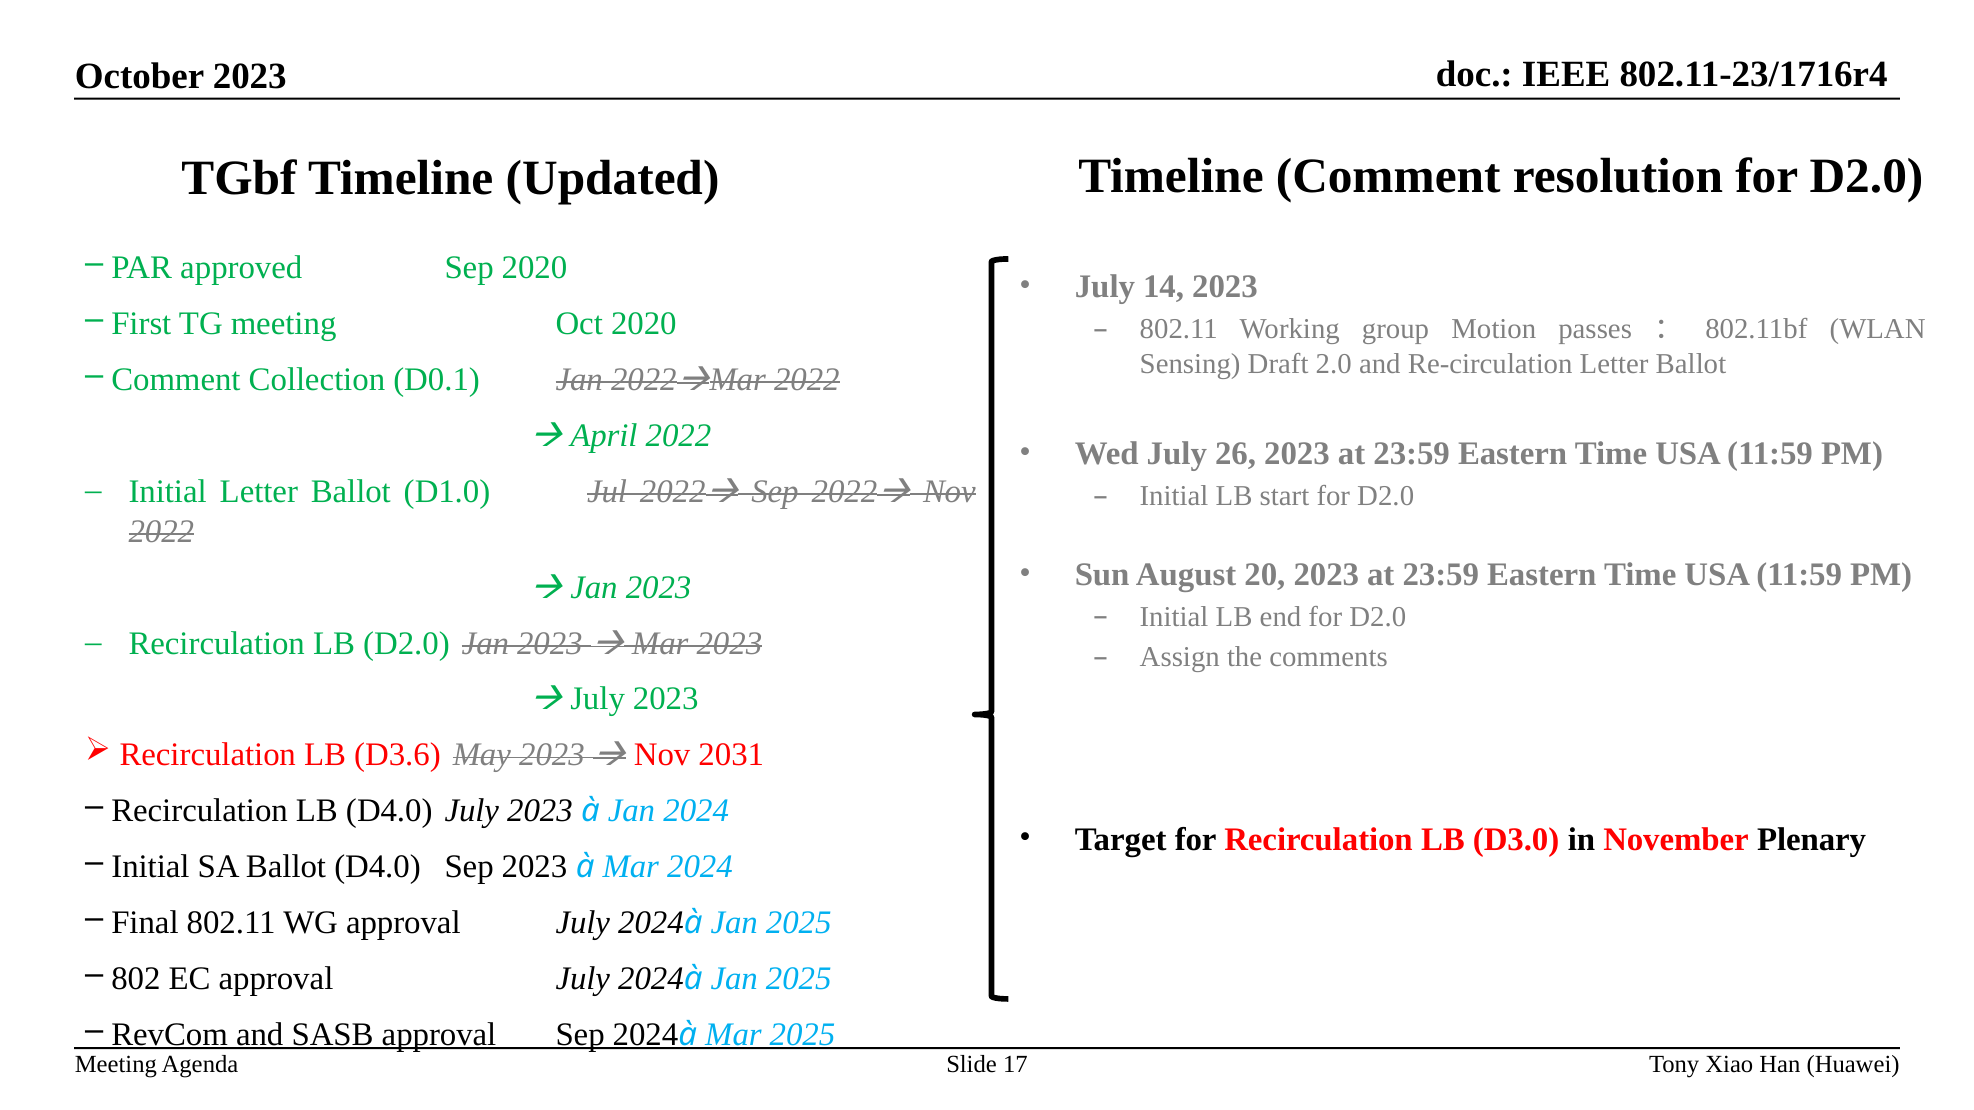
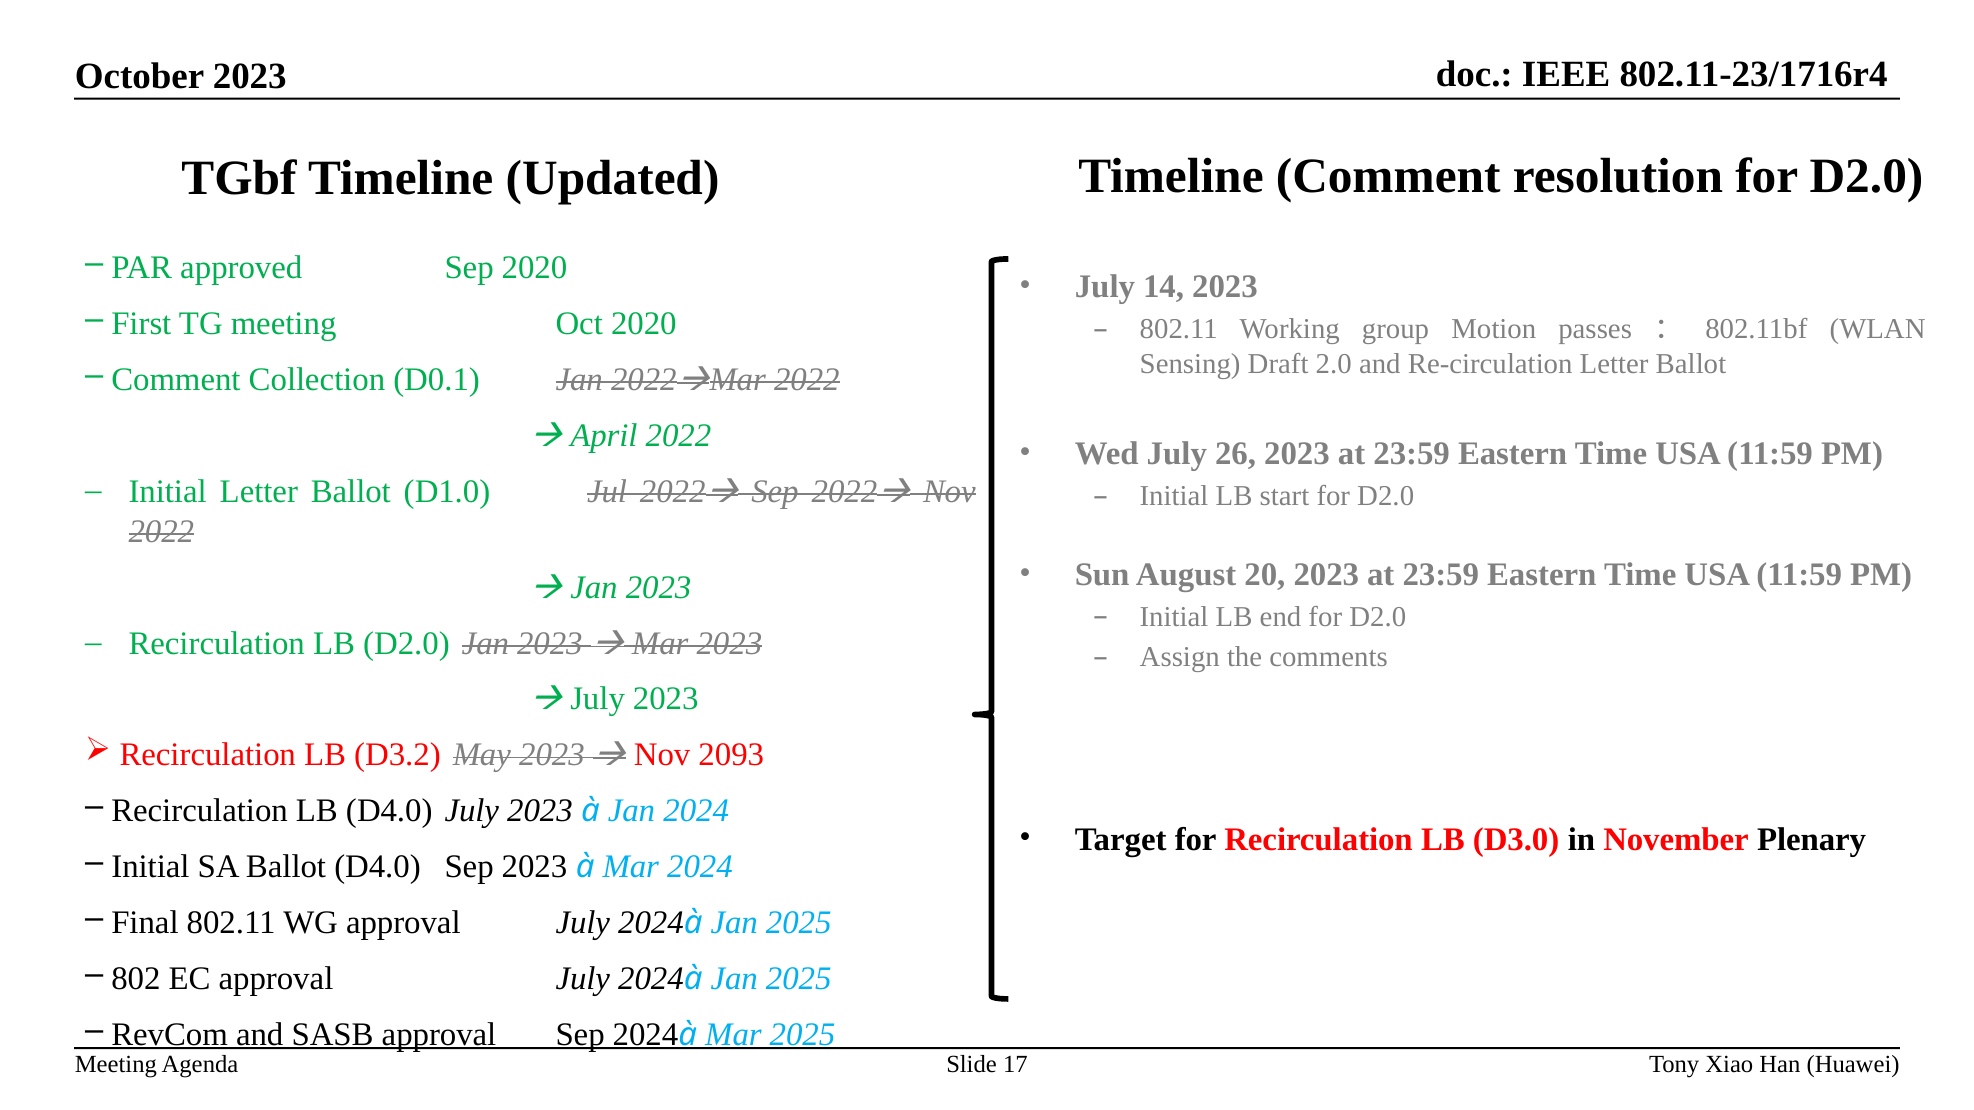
D3.6: D3.6 -> D3.2 (397, 755)
2031: 2031 -> 2093 (731, 755)
